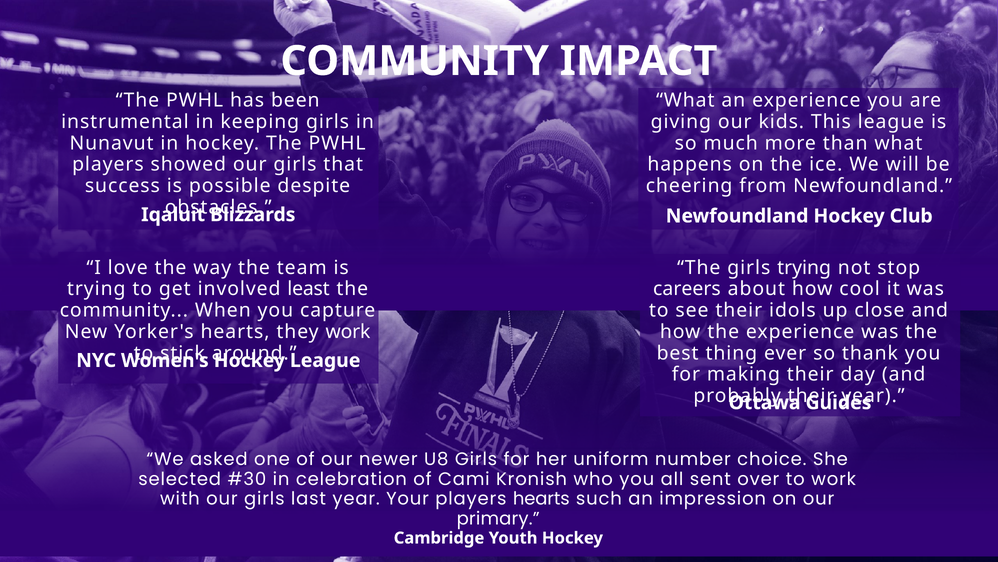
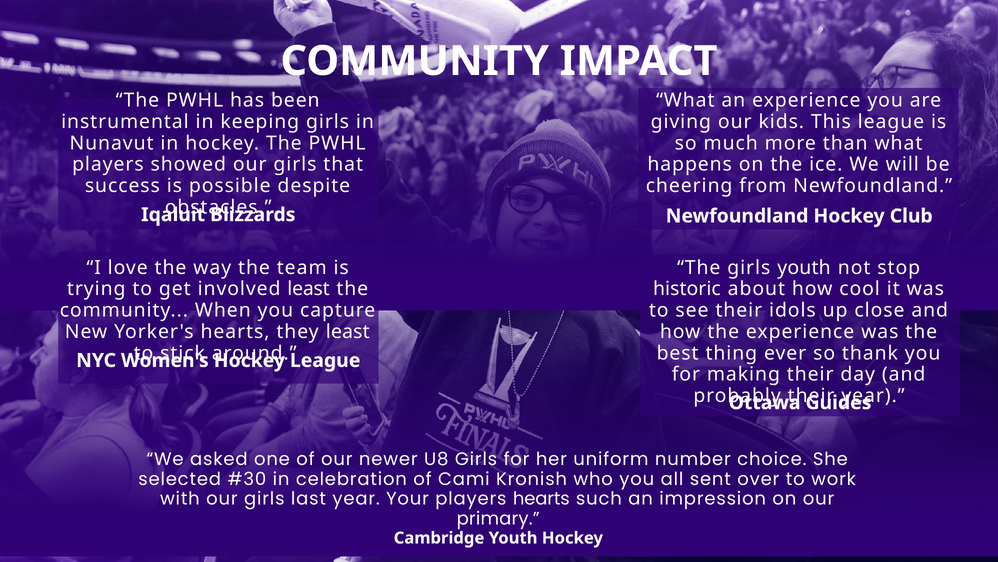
girls trying: trying -> youth (804, 267)
careers: careers -> historic (687, 289)
they work: work -> least (348, 331)
